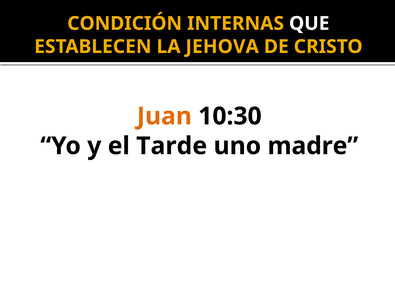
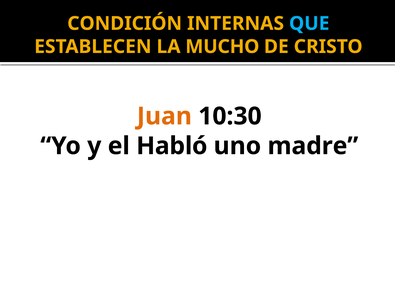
QUE colour: white -> light blue (309, 23)
JEHOVA: JEHOVA -> MUCHO (222, 47)
Tarde: Tarde -> Habló (172, 146)
